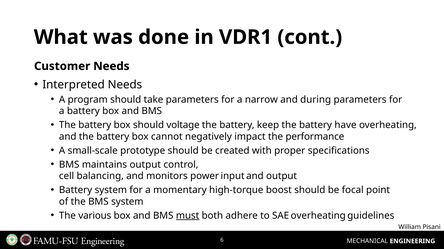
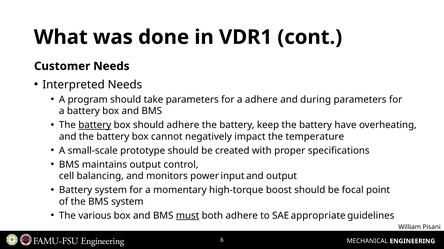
a narrow: narrow -> adhere (261, 100)
battery underline: none -> present (95, 125)
should voltage: voltage -> adhere (183, 125)
performance: performance -> temperature (315, 137)
SAE overheating: overheating -> appropriate (318, 216)
